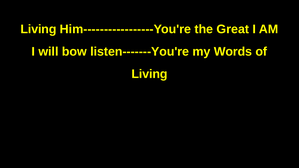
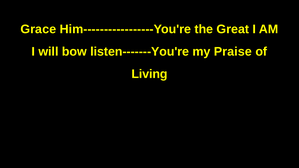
Living: Living -> Grace (38, 29)
Words: Words -> Praise (233, 52)
